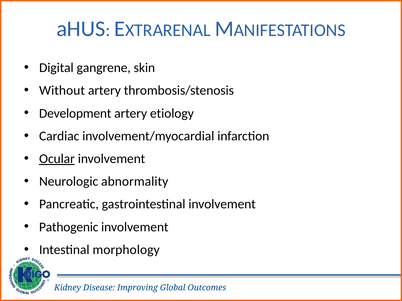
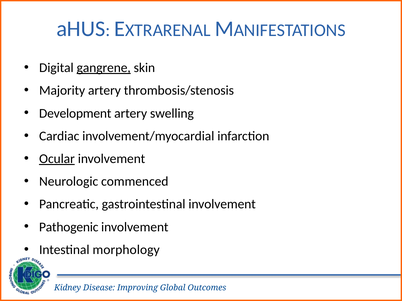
gangrene underline: none -> present (104, 68)
Without: Without -> Majority (62, 91)
etiology: etiology -> swelling (172, 113)
abnormality: abnormality -> commenced (135, 182)
